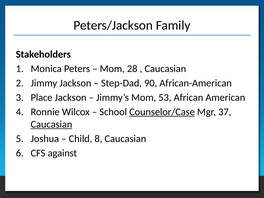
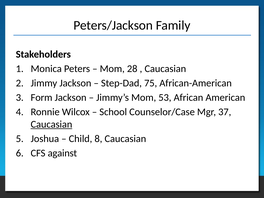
90: 90 -> 75 (151, 83)
Place: Place -> Form (42, 98)
Counselor/Case underline: present -> none (162, 112)
